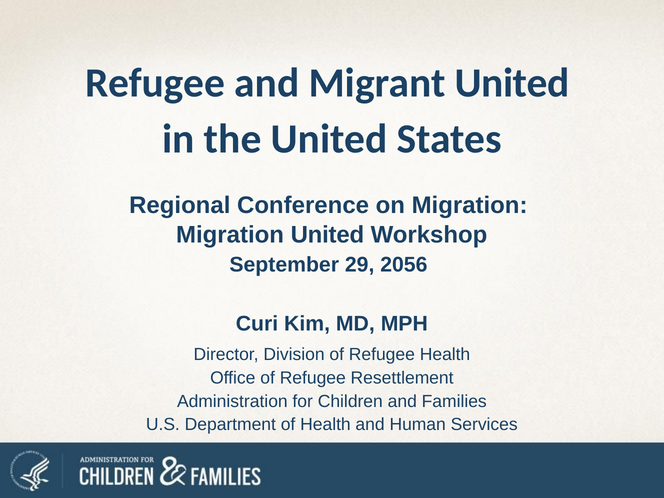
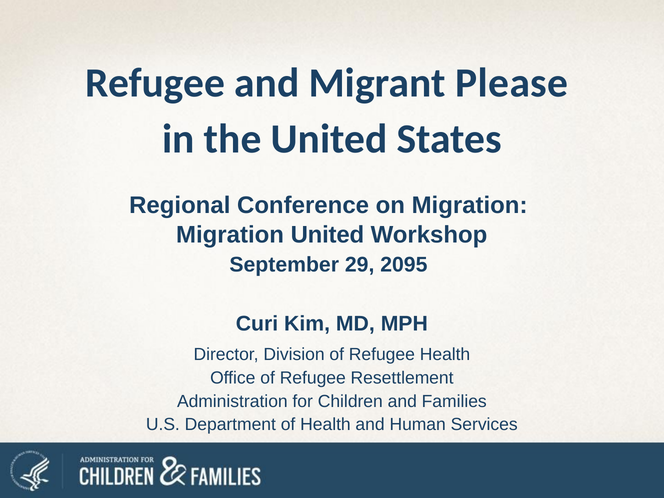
Migrant United: United -> Please (512, 83)
2056: 2056 -> 2095 (404, 265)
